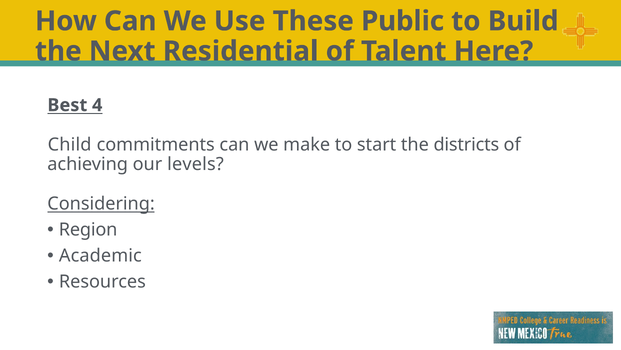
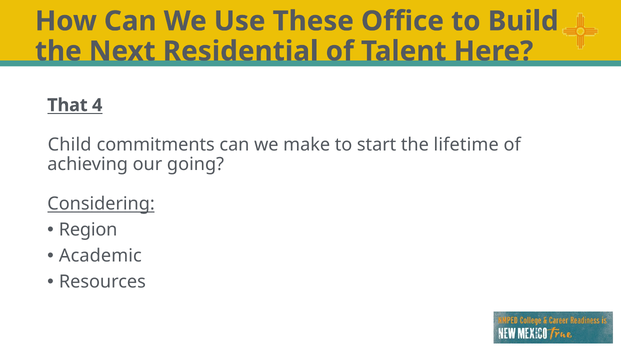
Public: Public -> Office (402, 21)
Best: Best -> That (67, 105)
districts: districts -> lifetime (466, 144)
levels: levels -> going (196, 164)
